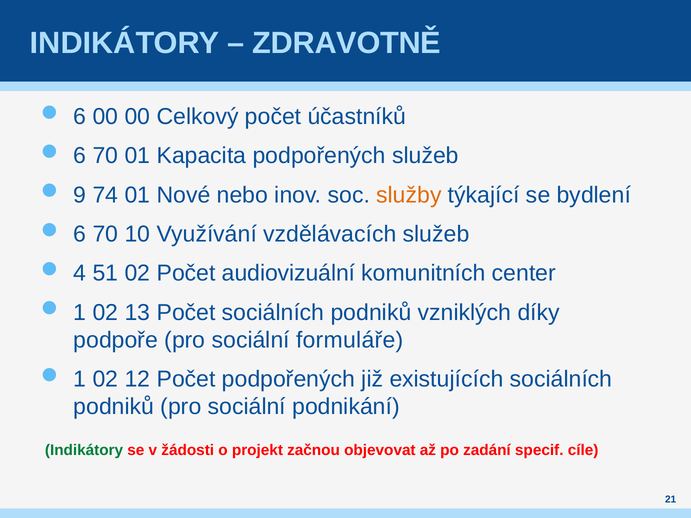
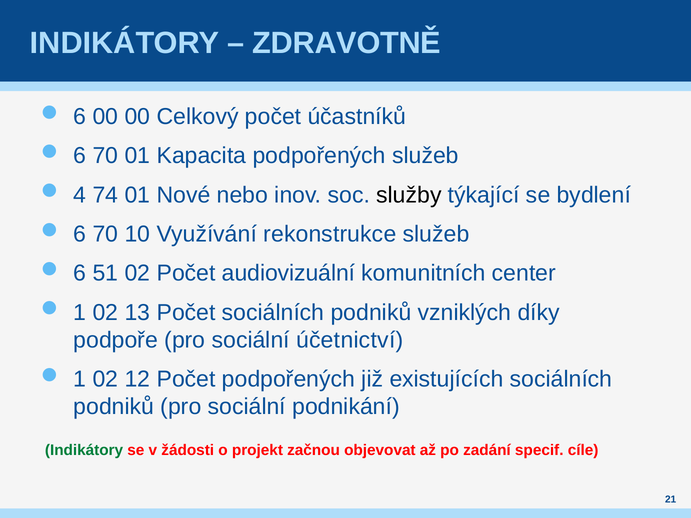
9: 9 -> 4 (80, 195)
služby colour: orange -> black (409, 195)
vzdělávacích: vzdělávacích -> rekonstrukce (330, 234)
4: 4 -> 6 (80, 273)
formuláře: formuláře -> účetnictví (350, 340)
